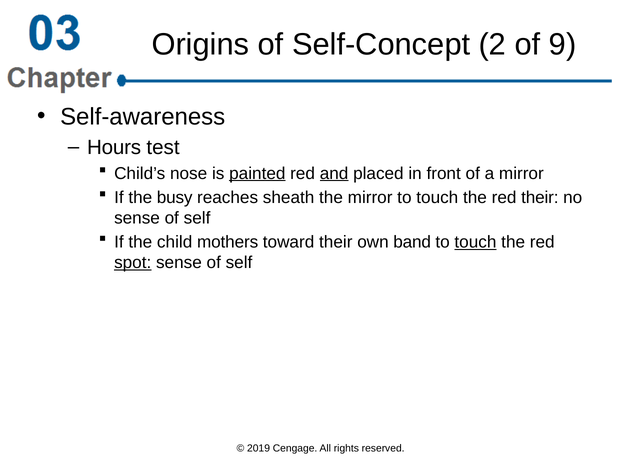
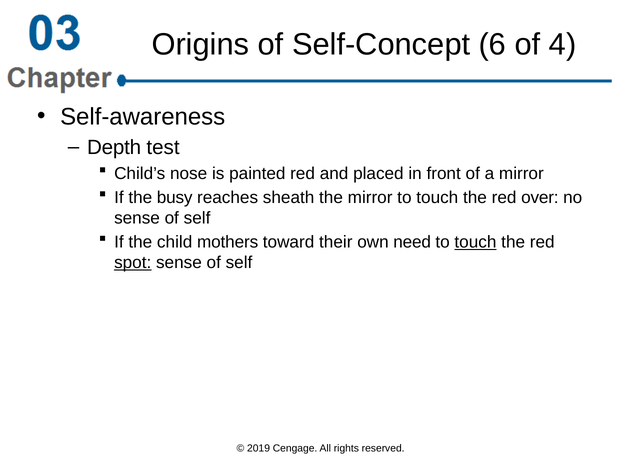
2: 2 -> 6 (492, 44)
9: 9 -> 4 (563, 44)
Hours: Hours -> Depth (114, 147)
painted underline: present -> none (257, 173)
and underline: present -> none (334, 173)
red their: their -> over (540, 197)
band: band -> need (412, 242)
